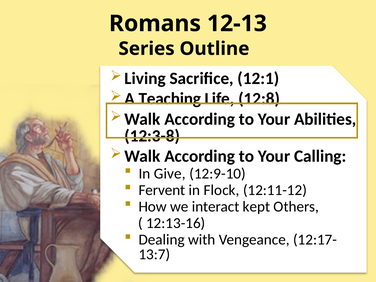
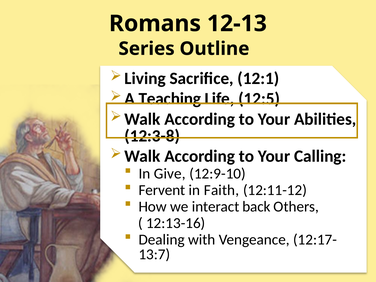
12:8: 12:8 -> 12:5 (259, 99)
Flock: Flock -> Faith (222, 190)
kept: kept -> back (256, 207)
